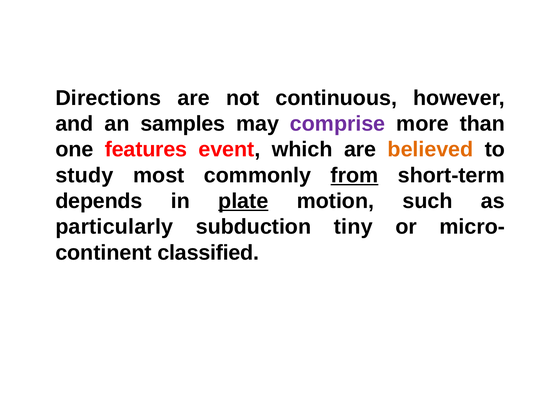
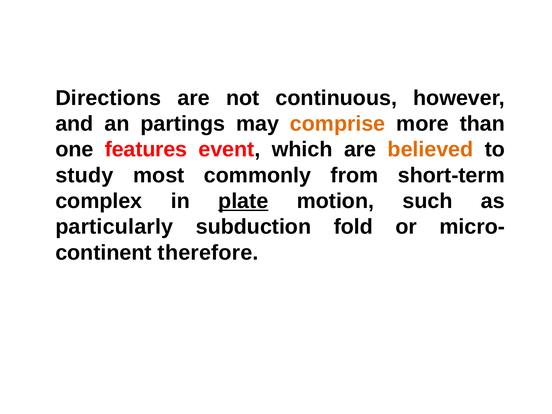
samples: samples -> partings (183, 124)
comprise colour: purple -> orange (338, 124)
from underline: present -> none (354, 175)
depends: depends -> complex (99, 201)
tiny: tiny -> fold (353, 227)
classified: classified -> therefore (208, 253)
